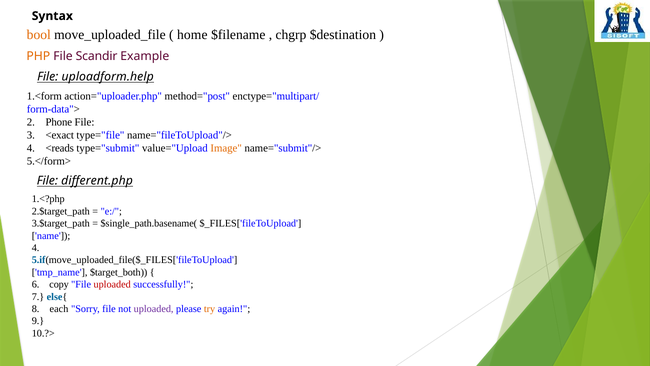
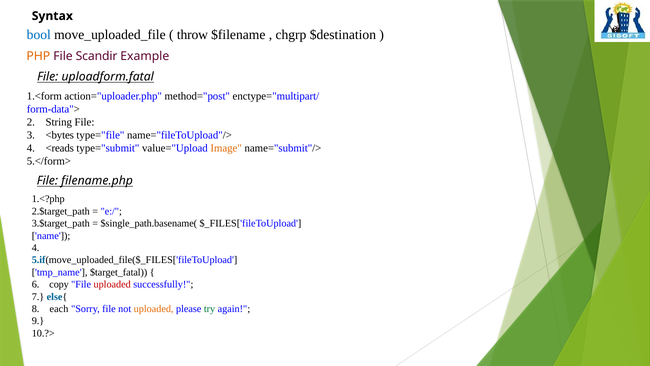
bool colour: orange -> blue (39, 35)
home: home -> throw (192, 35)
uploadform.help: uploadform.help -> uploadform.fatal (108, 76)
Phone: Phone -> String (59, 122)
<exact: <exact -> <bytes (60, 135)
different.php: different.php -> filename.php (97, 181)
$target_both: $target_both -> $target_fatal (119, 272)
uploaded colour: purple -> orange (154, 309)
try colour: orange -> green (210, 309)
